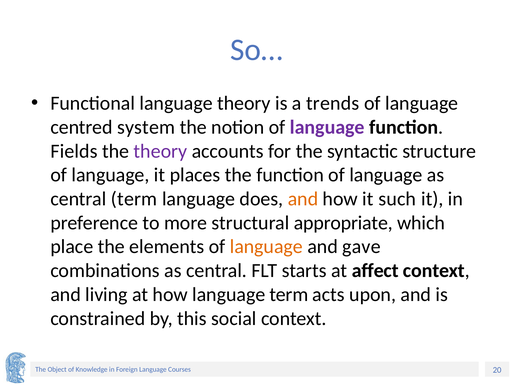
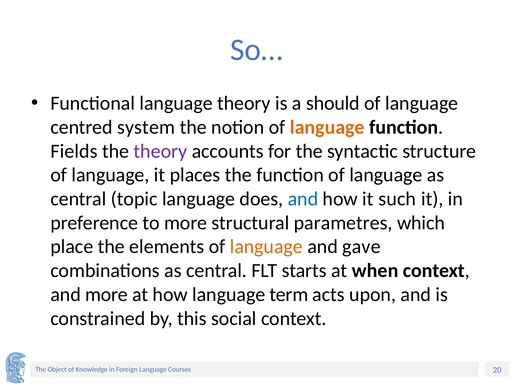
trends: trends -> should (333, 103)
language colour: purple -> orange (327, 127)
central term: term -> topic (134, 199)
and colour: orange -> blue (303, 199)
appropriate: appropriate -> parametres (343, 223)
affect: affect -> when (375, 270)
and living: living -> more (107, 294)
